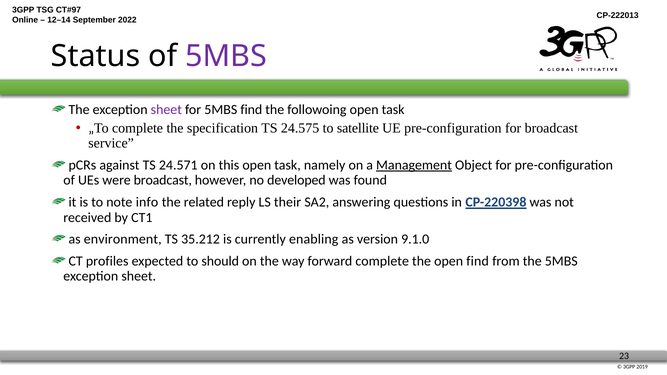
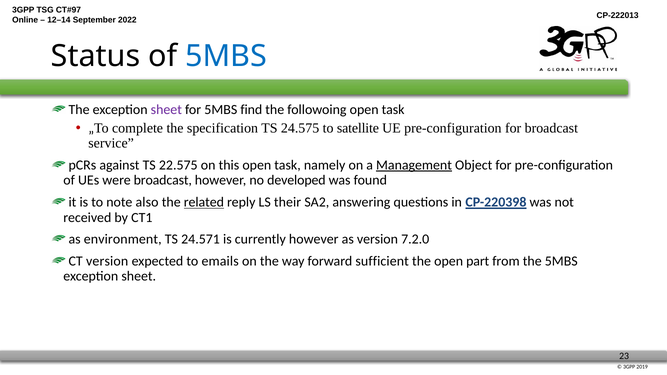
5MBS colour: purple -> blue (226, 56)
24.571: 24.571 -> 22.575 (178, 165)
info: info -> also (147, 202)
related underline: none -> present (204, 202)
35.212: 35.212 -> 24.571 (201, 239)
currently enabling: enabling -> however (314, 239)
9.1.0: 9.1.0 -> 7.2.0 (415, 239)
CT profiles: profiles -> version (107, 261)
should: should -> emails (220, 261)
forward complete: complete -> sufficient (382, 261)
open find: find -> part (478, 261)
